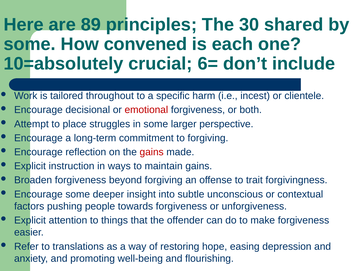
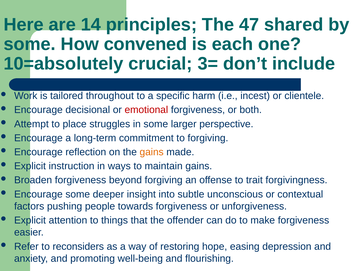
89: 89 -> 14 (91, 25)
30: 30 -> 47 (249, 25)
6=: 6= -> 3= (208, 64)
gains colour: red -> orange (152, 152)
translations: translations -> reconsiders (78, 246)
